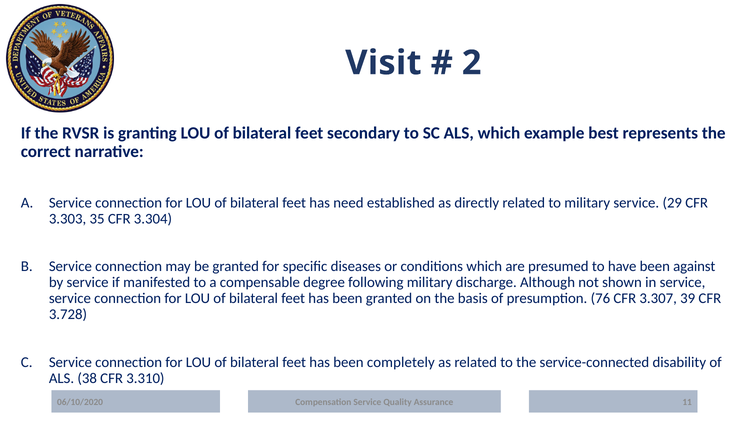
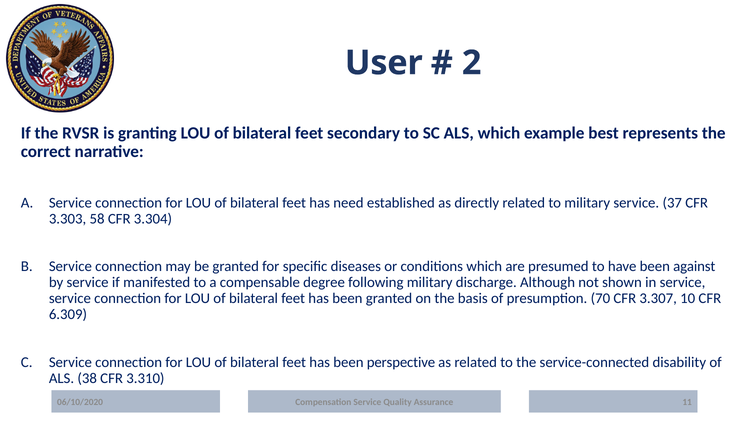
Visit: Visit -> User (384, 63)
29: 29 -> 37 (672, 203)
35: 35 -> 58 (97, 219)
76: 76 -> 70 (600, 299)
39: 39 -> 10 (688, 299)
3.728: 3.728 -> 6.309 (68, 315)
completely: completely -> perspective (401, 362)
